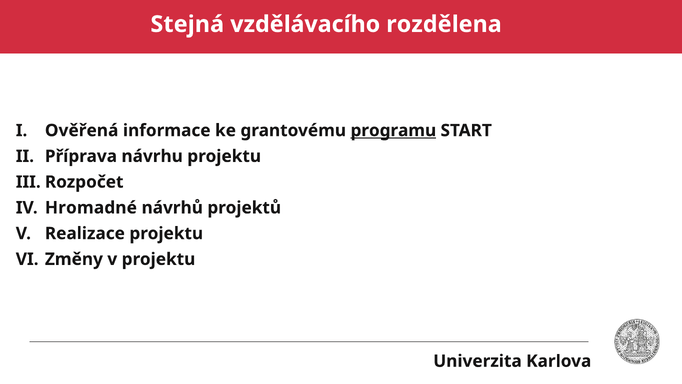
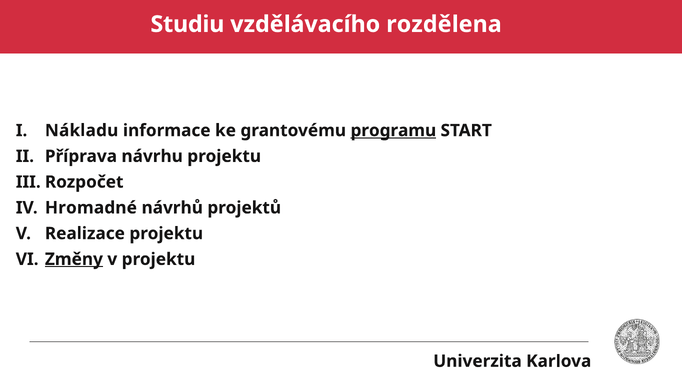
Stejná: Stejná -> Studiu (187, 24)
Ověřená: Ověřená -> Nákladu (82, 130)
Změny underline: none -> present (74, 259)
